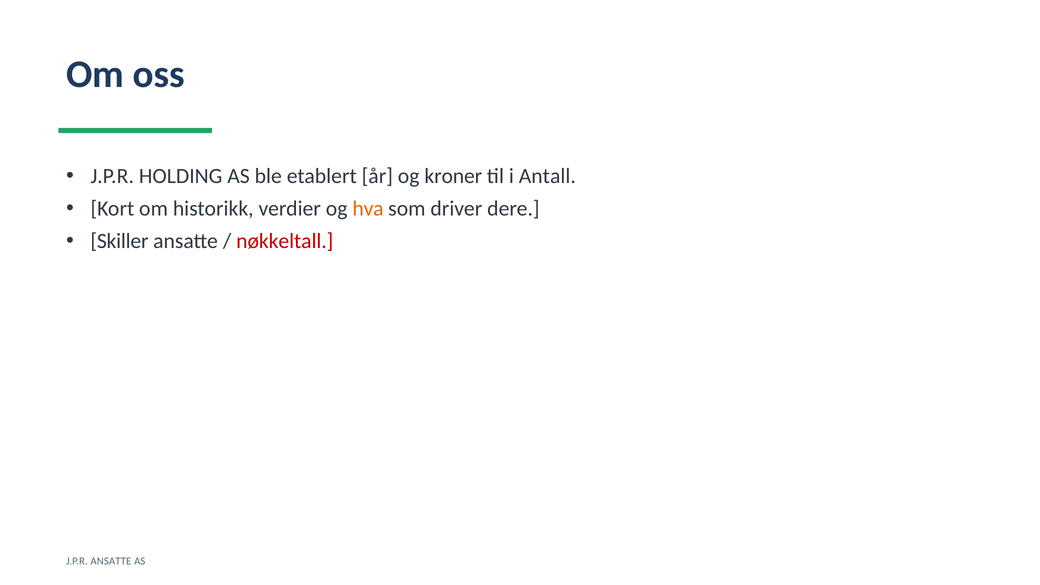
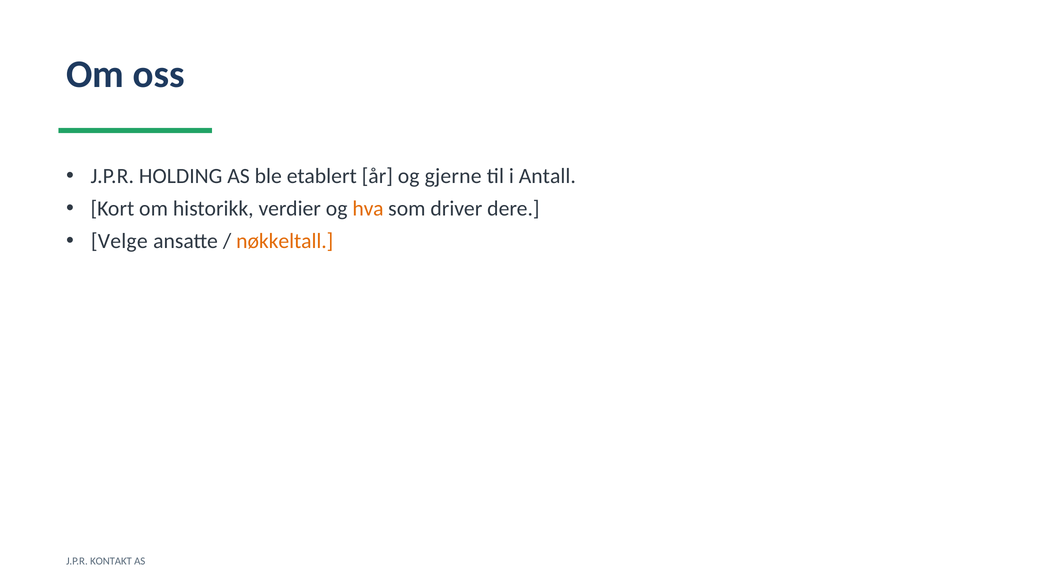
kroner: kroner -> gjerne (453, 176)
Skiller: Skiller -> Velge (119, 241)
nøkkeltall colour: red -> orange (285, 241)
J.P.R ANSATTE: ANSATTE -> KONTAKT (111, 561)
